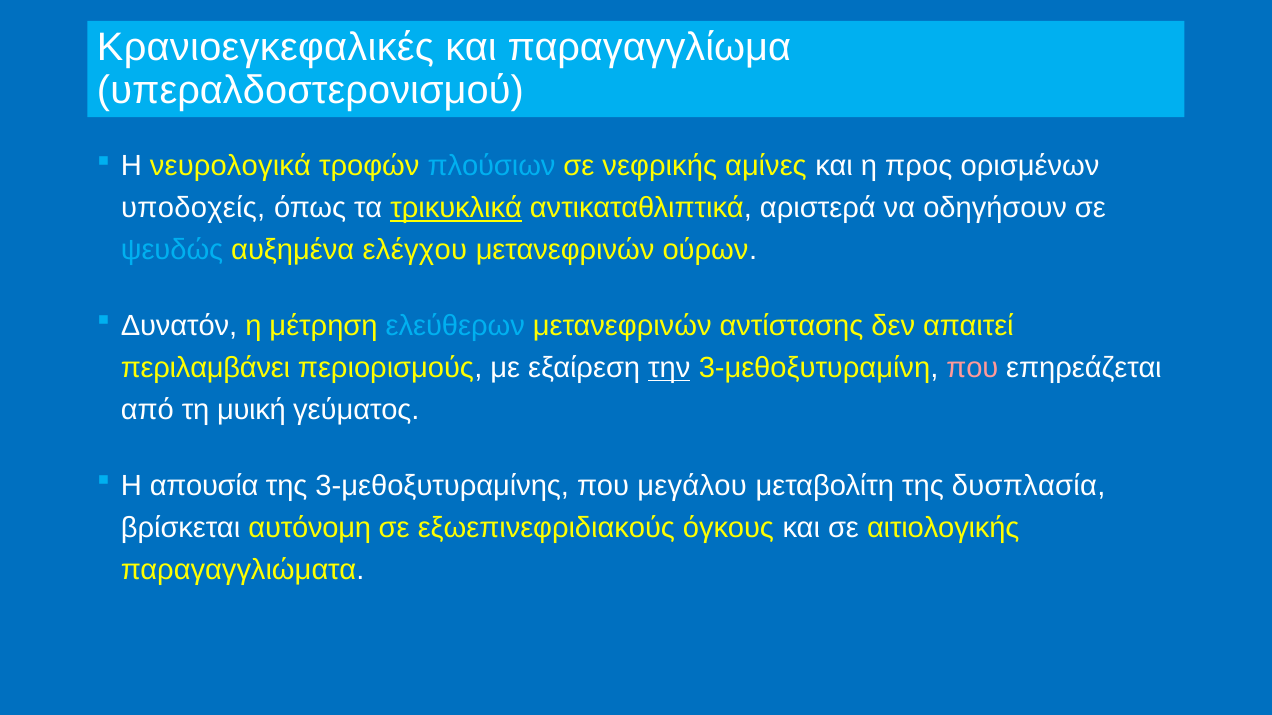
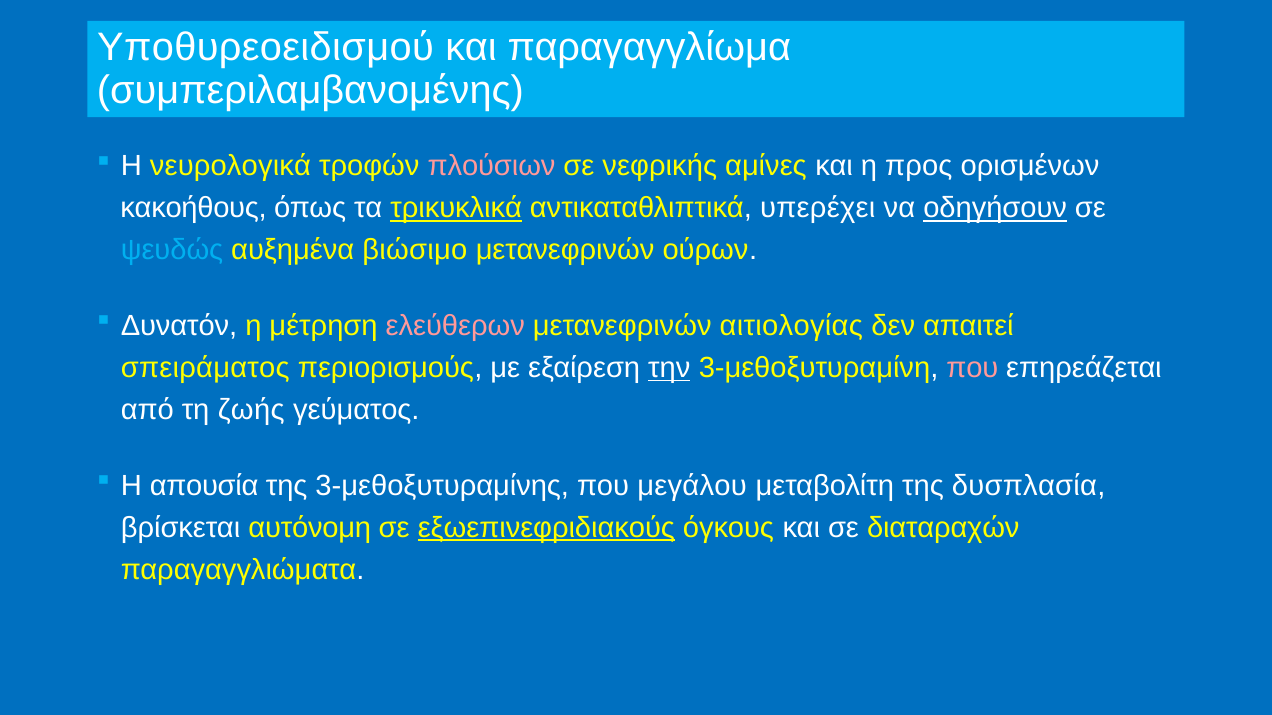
Κρανιοεγκεφαλικές: Κρανιοεγκεφαλικές -> Υποθυρεοειδισμού (265, 47)
υπεραλδοστερονισμού: υπεραλδοστερονισμού -> συμπεριλαμβανομένης (310, 90)
πλούσιων colour: light blue -> pink (492, 166)
υποδοχείς: υποδοχείς -> κακοήθους (194, 208)
αριστερά: αριστερά -> υπερέχει (818, 208)
οδηγήσουν underline: none -> present (995, 208)
ελέγχου: ελέγχου -> βιώσιμο (415, 250)
ελεύθερων colour: light blue -> pink (455, 326)
αντίστασης: αντίστασης -> αιτιολογίας (791, 326)
περιλαμβάνει: περιλαμβάνει -> σπειράματος (205, 368)
μυική: μυική -> ζωής (251, 410)
εξωεπινεφριδιακούς underline: none -> present (546, 528)
αιτιολογικής: αιτιολογικής -> διαταραχών (943, 528)
